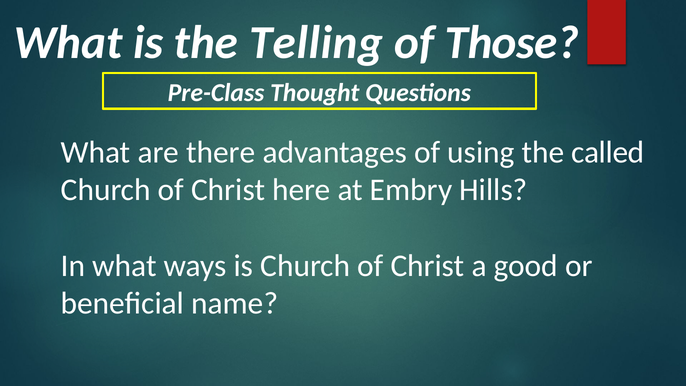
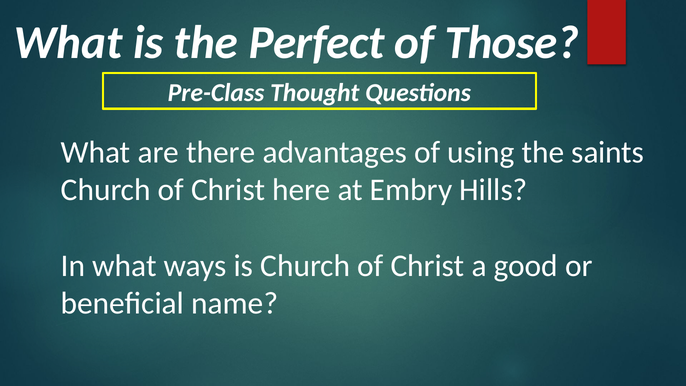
Telling: Telling -> Perfect (316, 43)
called: called -> saints (608, 152)
